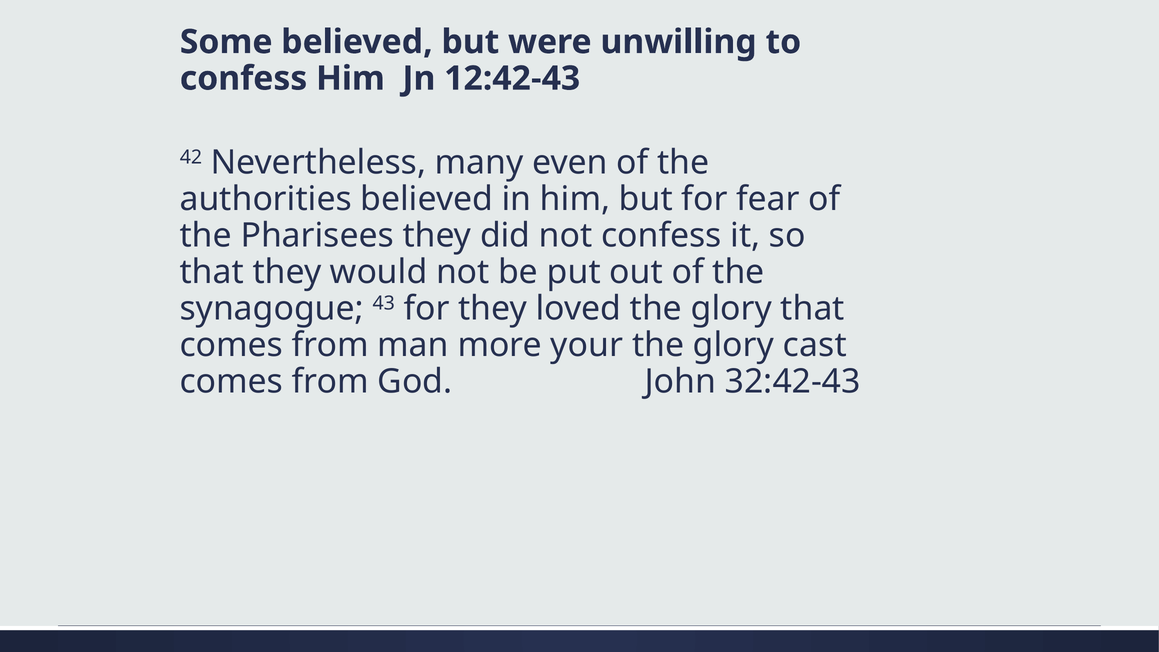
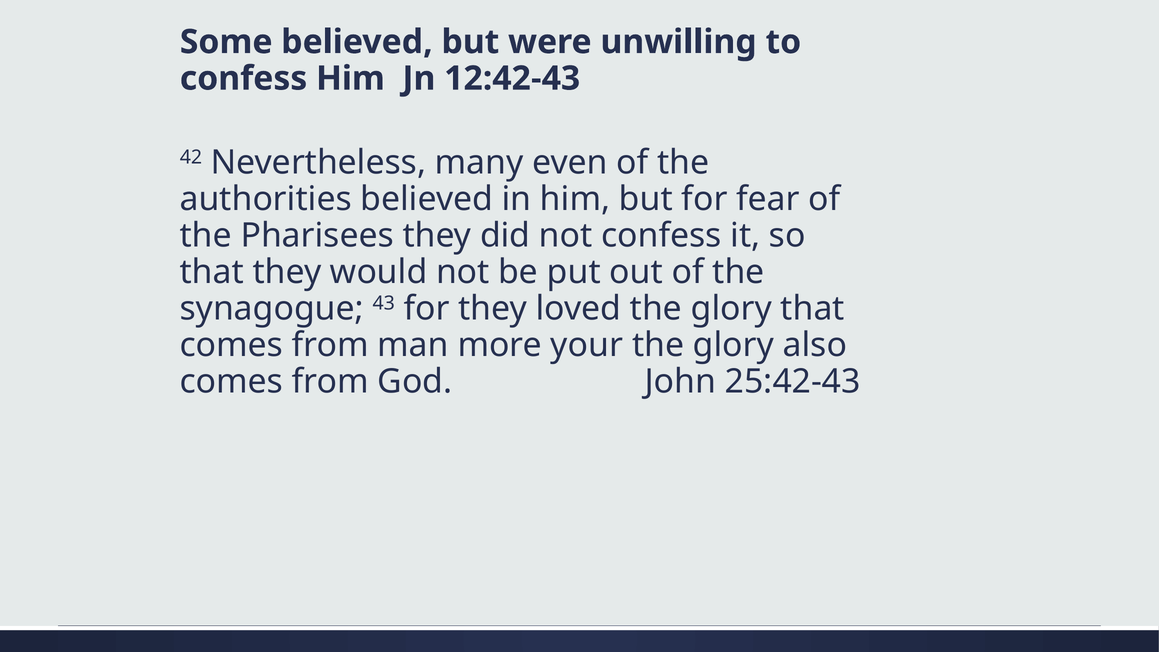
cast: cast -> also (815, 345)
32:42-43: 32:42-43 -> 25:42-43 (793, 382)
